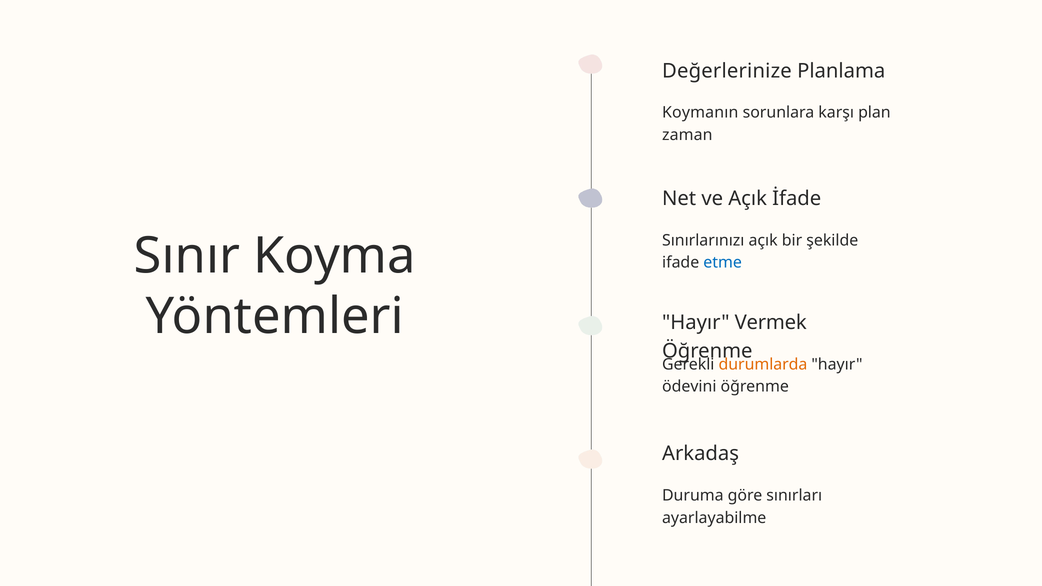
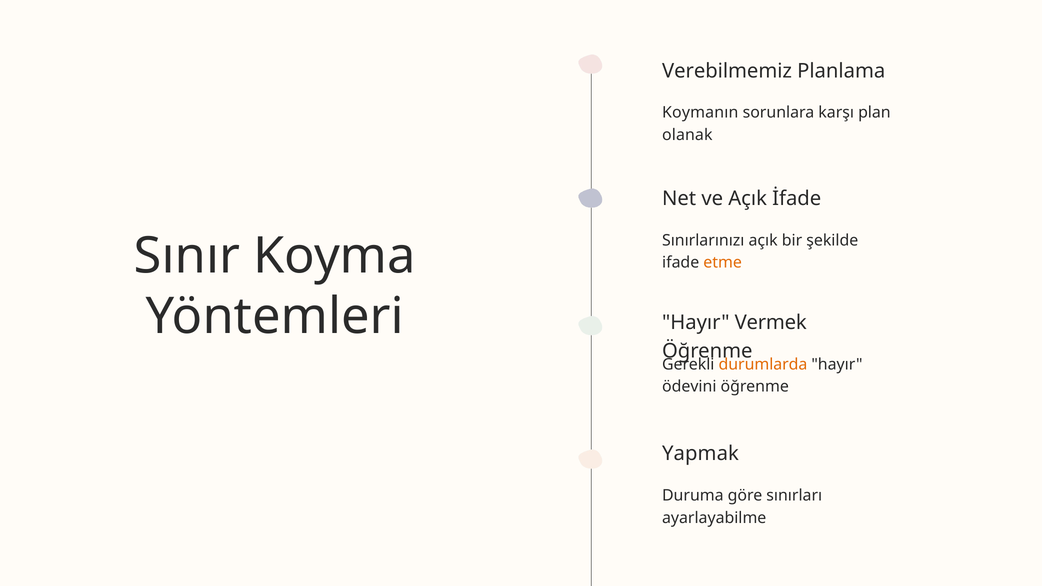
Değerlerinize: Değerlerinize -> Verebilmemiz (727, 71)
zaman: zaman -> olanak (687, 135)
etme colour: blue -> orange (723, 263)
Arkadaş: Arkadaş -> Yapmak (700, 454)
